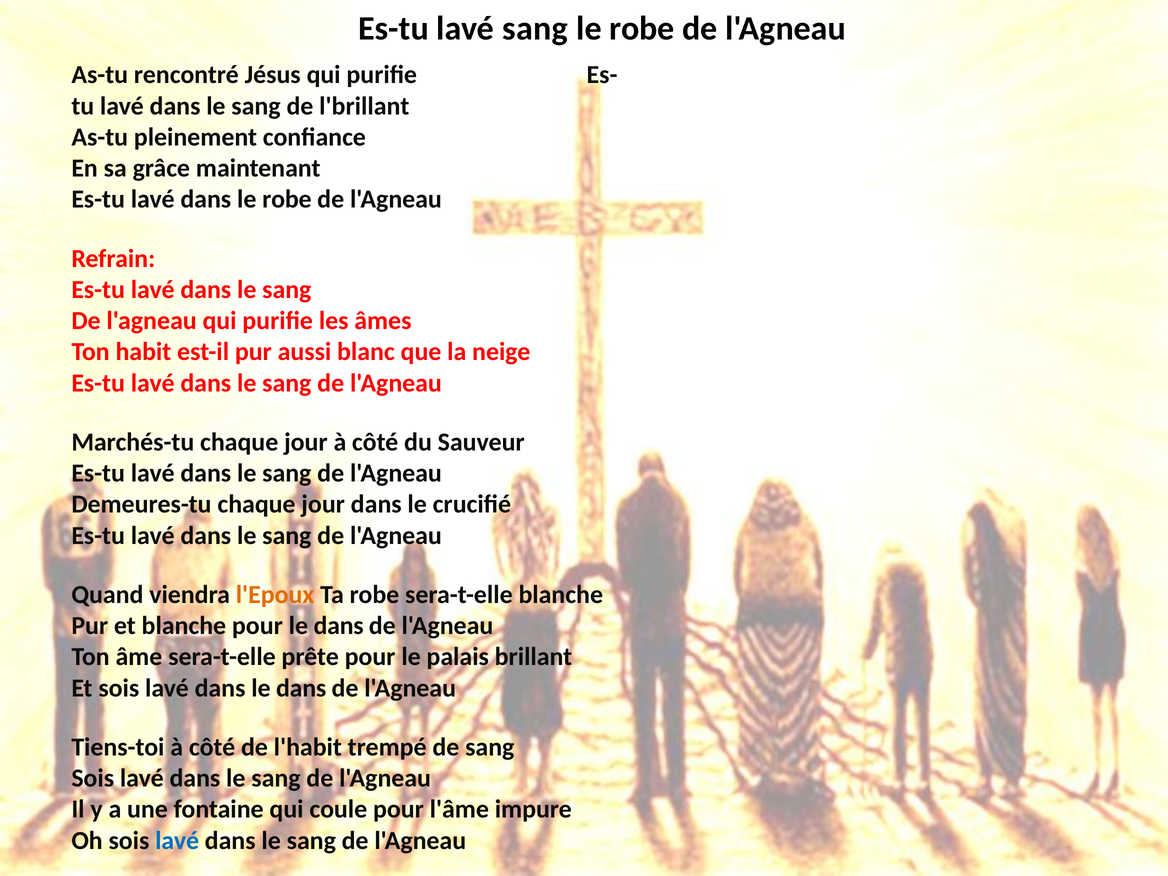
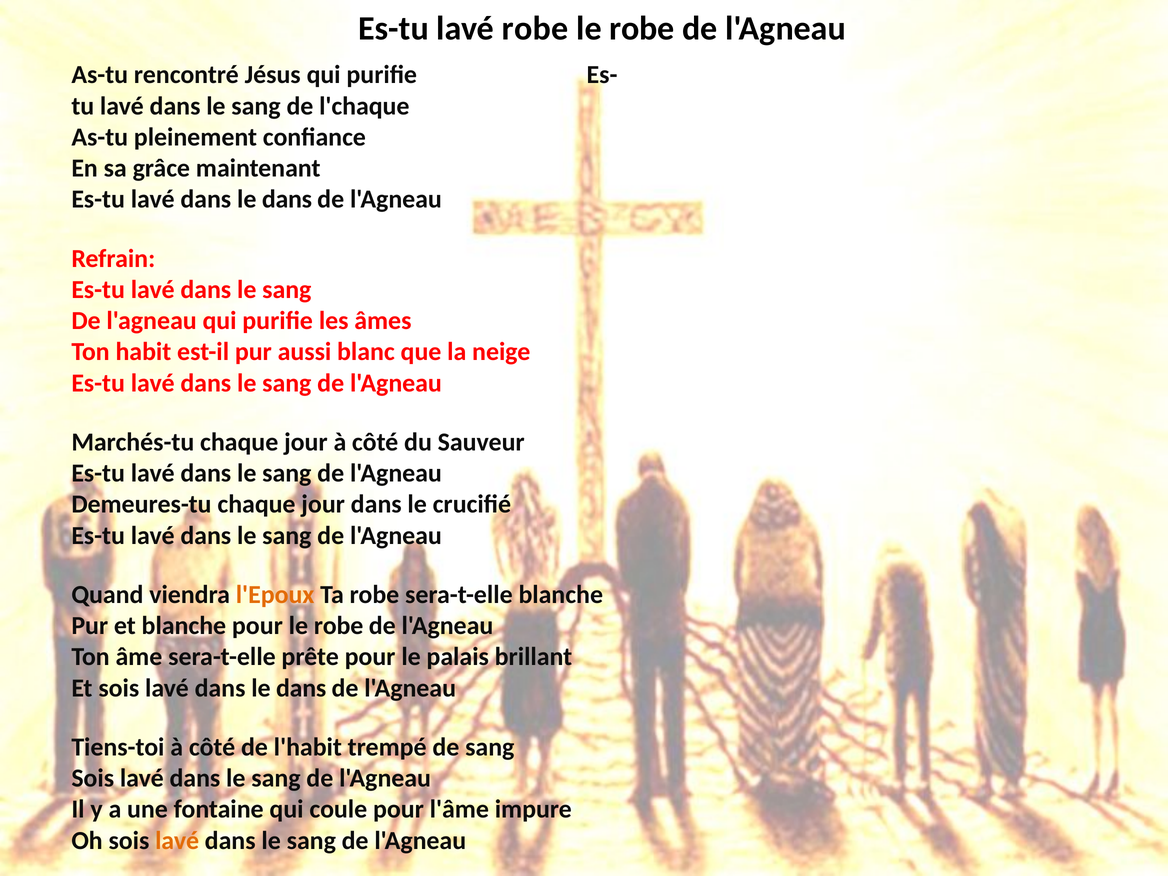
lavé sang: sang -> robe (535, 29)
l'brillant: l'brillant -> l'chaque (364, 106)
robe: robe -> dans (287, 199)
dans: dans -> robe (339, 626)
lavé colour: blue -> orange (177, 840)
